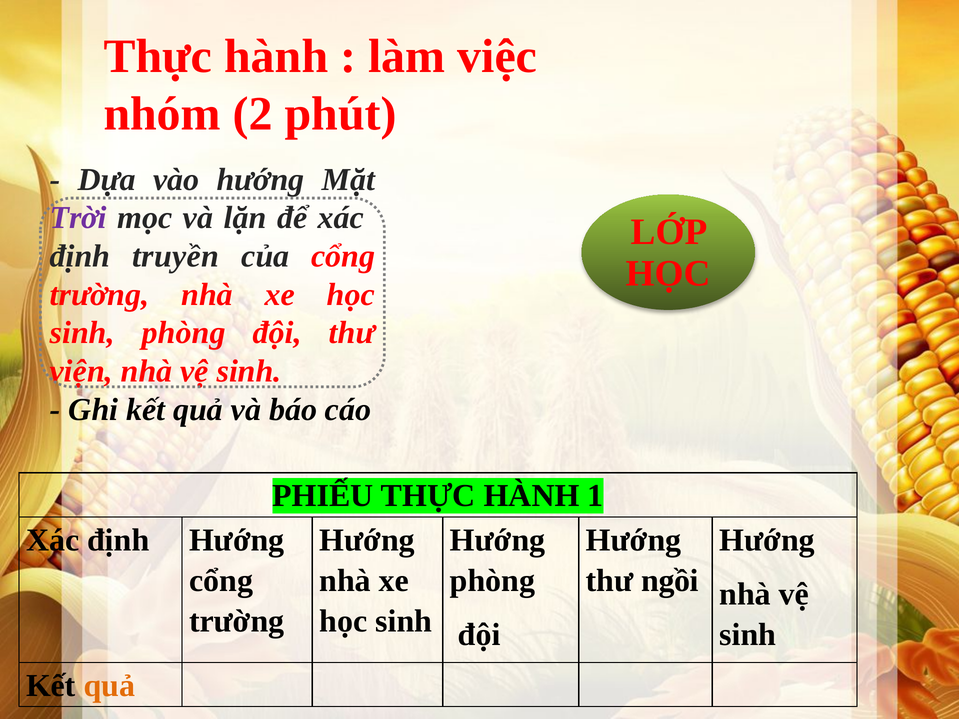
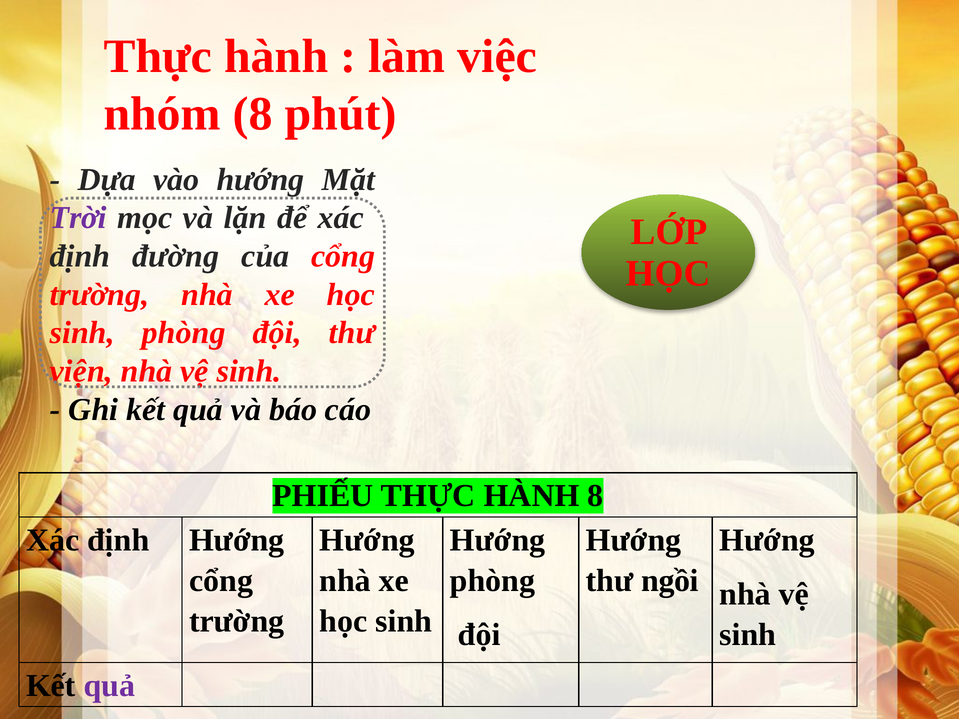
nhóm 2: 2 -> 8 (253, 114)
truyền: truyền -> đường (176, 256)
HÀNH 1: 1 -> 8 (595, 496)
quả colour: orange -> purple (109, 686)
